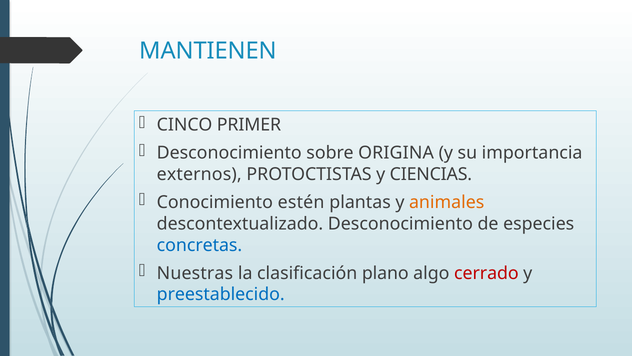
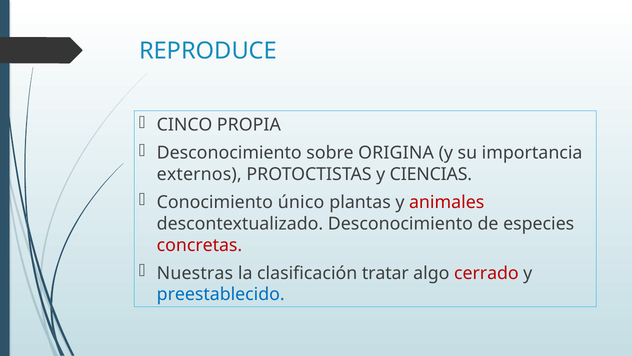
MANTIENEN: MANTIENEN -> REPRODUCE (208, 51)
PRIMER: PRIMER -> PROPIA (249, 125)
estén: estén -> único (301, 202)
animales colour: orange -> red (447, 202)
concretas colour: blue -> red (199, 245)
plano: plano -> tratar (385, 273)
